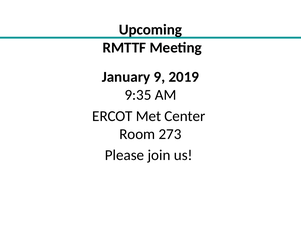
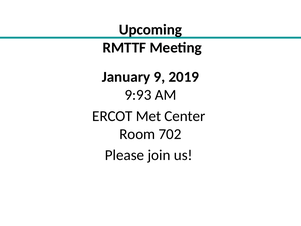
9:35: 9:35 -> 9:93 (138, 95)
273: 273 -> 702 (170, 134)
